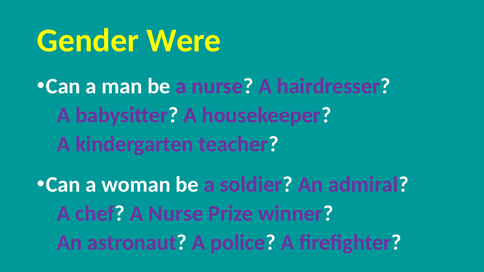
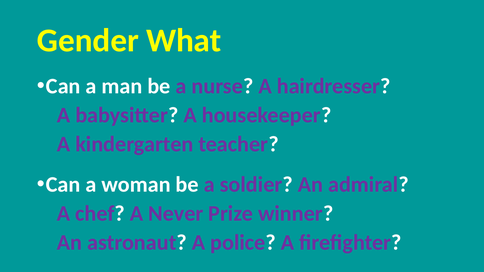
Were: Were -> What (184, 41)
chef A Nurse: Nurse -> Never (176, 214)
